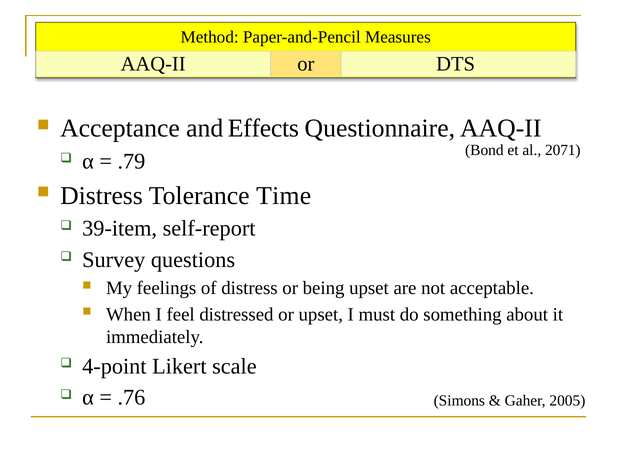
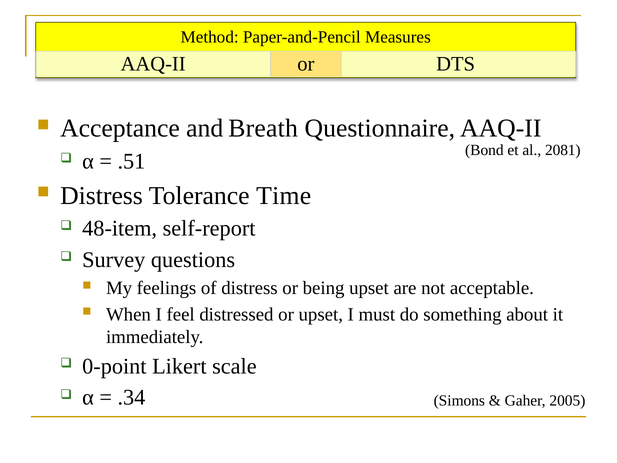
Effects: Effects -> Breath (263, 128)
2071: 2071 -> 2081 (563, 150)
.79: .79 -> .51 (131, 161)
39-item: 39-item -> 48-item (120, 228)
4-point: 4-point -> 0-point (114, 366)
.76: .76 -> .34 (131, 397)
